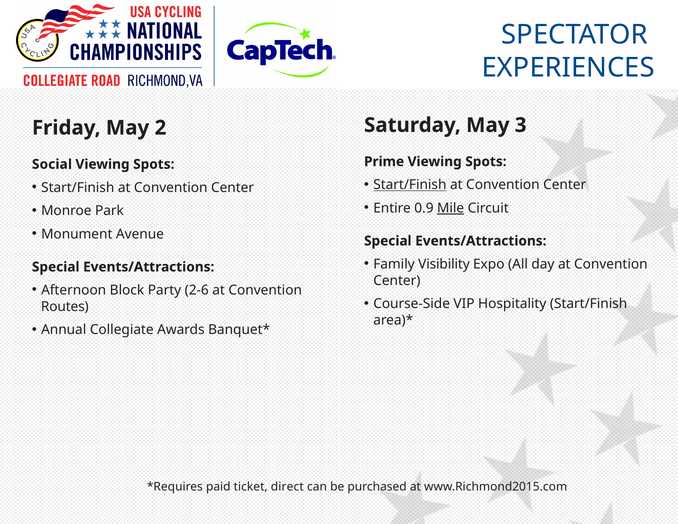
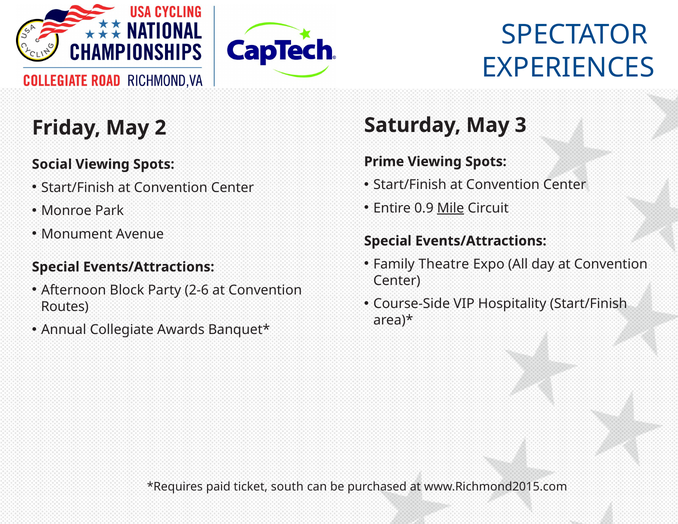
Start/Finish underline: present -> none (410, 185)
Visibility: Visibility -> Theatre (444, 264)
direct: direct -> south (287, 487)
